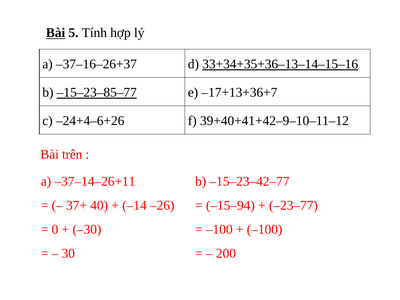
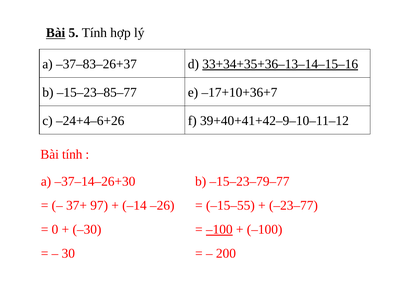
–37–16–26+37: –37–16–26+37 -> –37–83–26+37 (96, 64)
–15–23–85–77 underline: present -> none (97, 92)
–17+13+36+7: –17+13+36+7 -> –17+10+36+7 (239, 92)
Bài trên: trên -> tính (72, 155)
–37–14–26+11: –37–14–26+11 -> –37–14–26+30 (95, 181)
–15–23–42–77: –15–23–42–77 -> –15–23–79–77 (250, 181)
40: 40 -> 97 (99, 205)
–15–94: –15–94 -> –15–55 (230, 205)
–100 underline: none -> present (219, 229)
